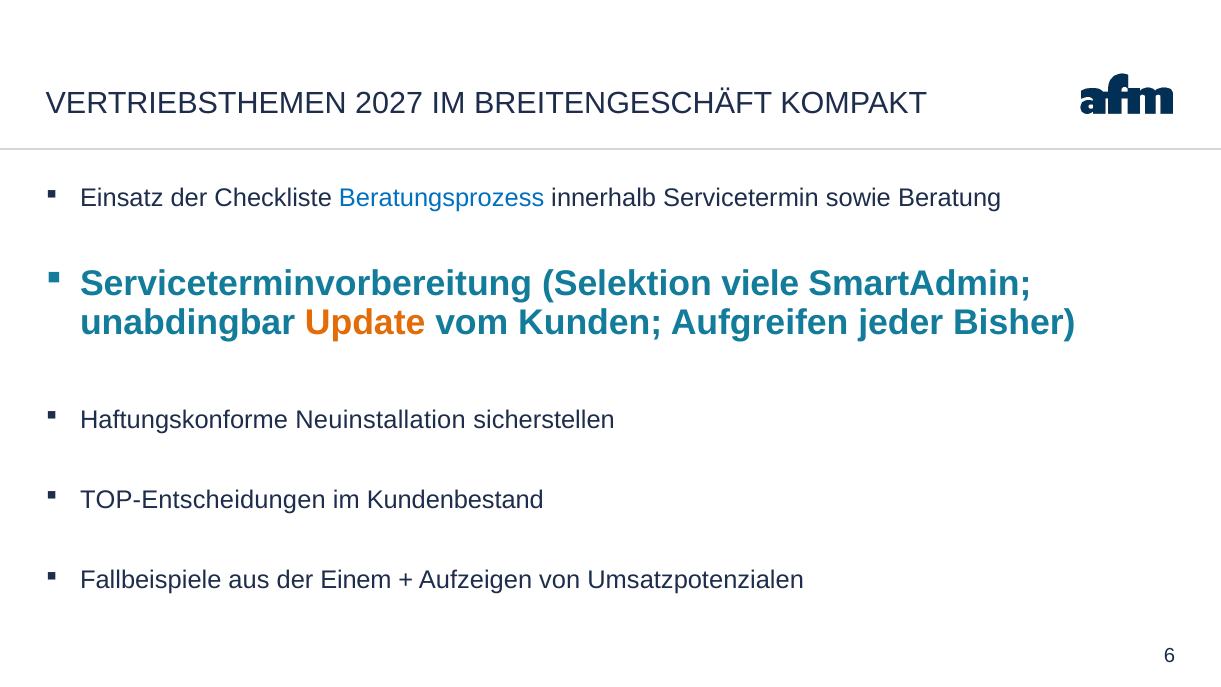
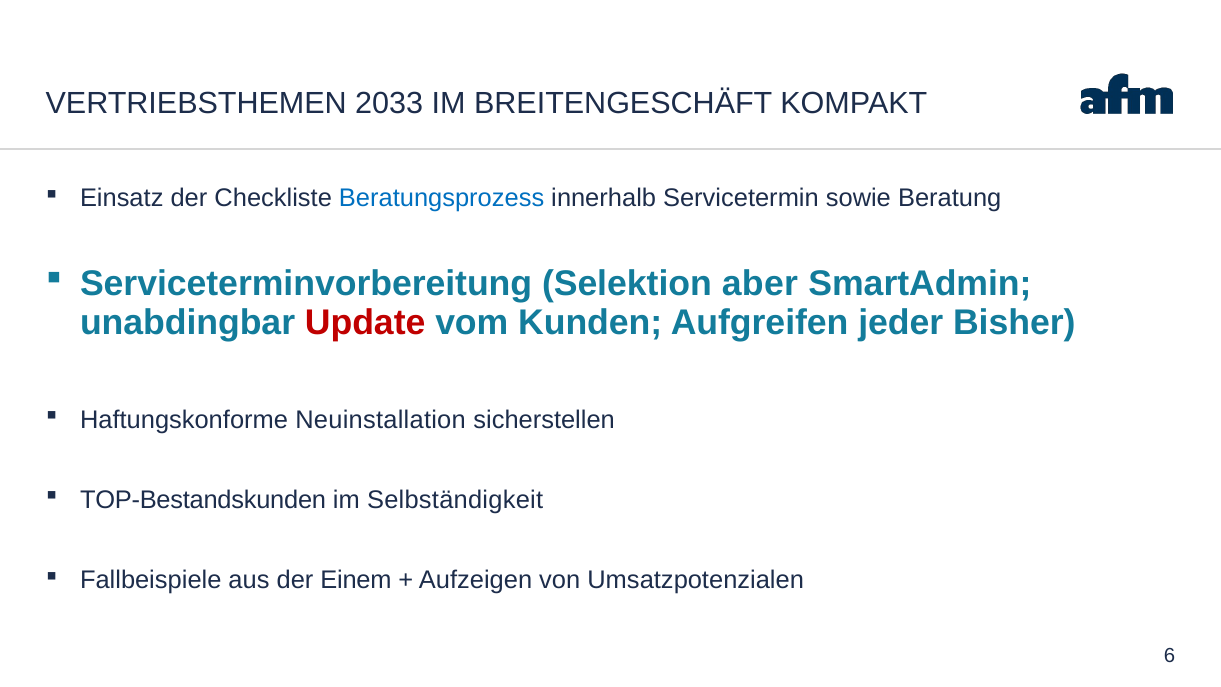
2027: 2027 -> 2033 (389, 103)
viele: viele -> aber (760, 284)
Update colour: orange -> red (365, 323)
TOP-Entscheidungen: TOP-Entscheidungen -> TOP-Bestandskunden (203, 500)
Kundenbestand: Kundenbestand -> Selbständigkeit (455, 500)
